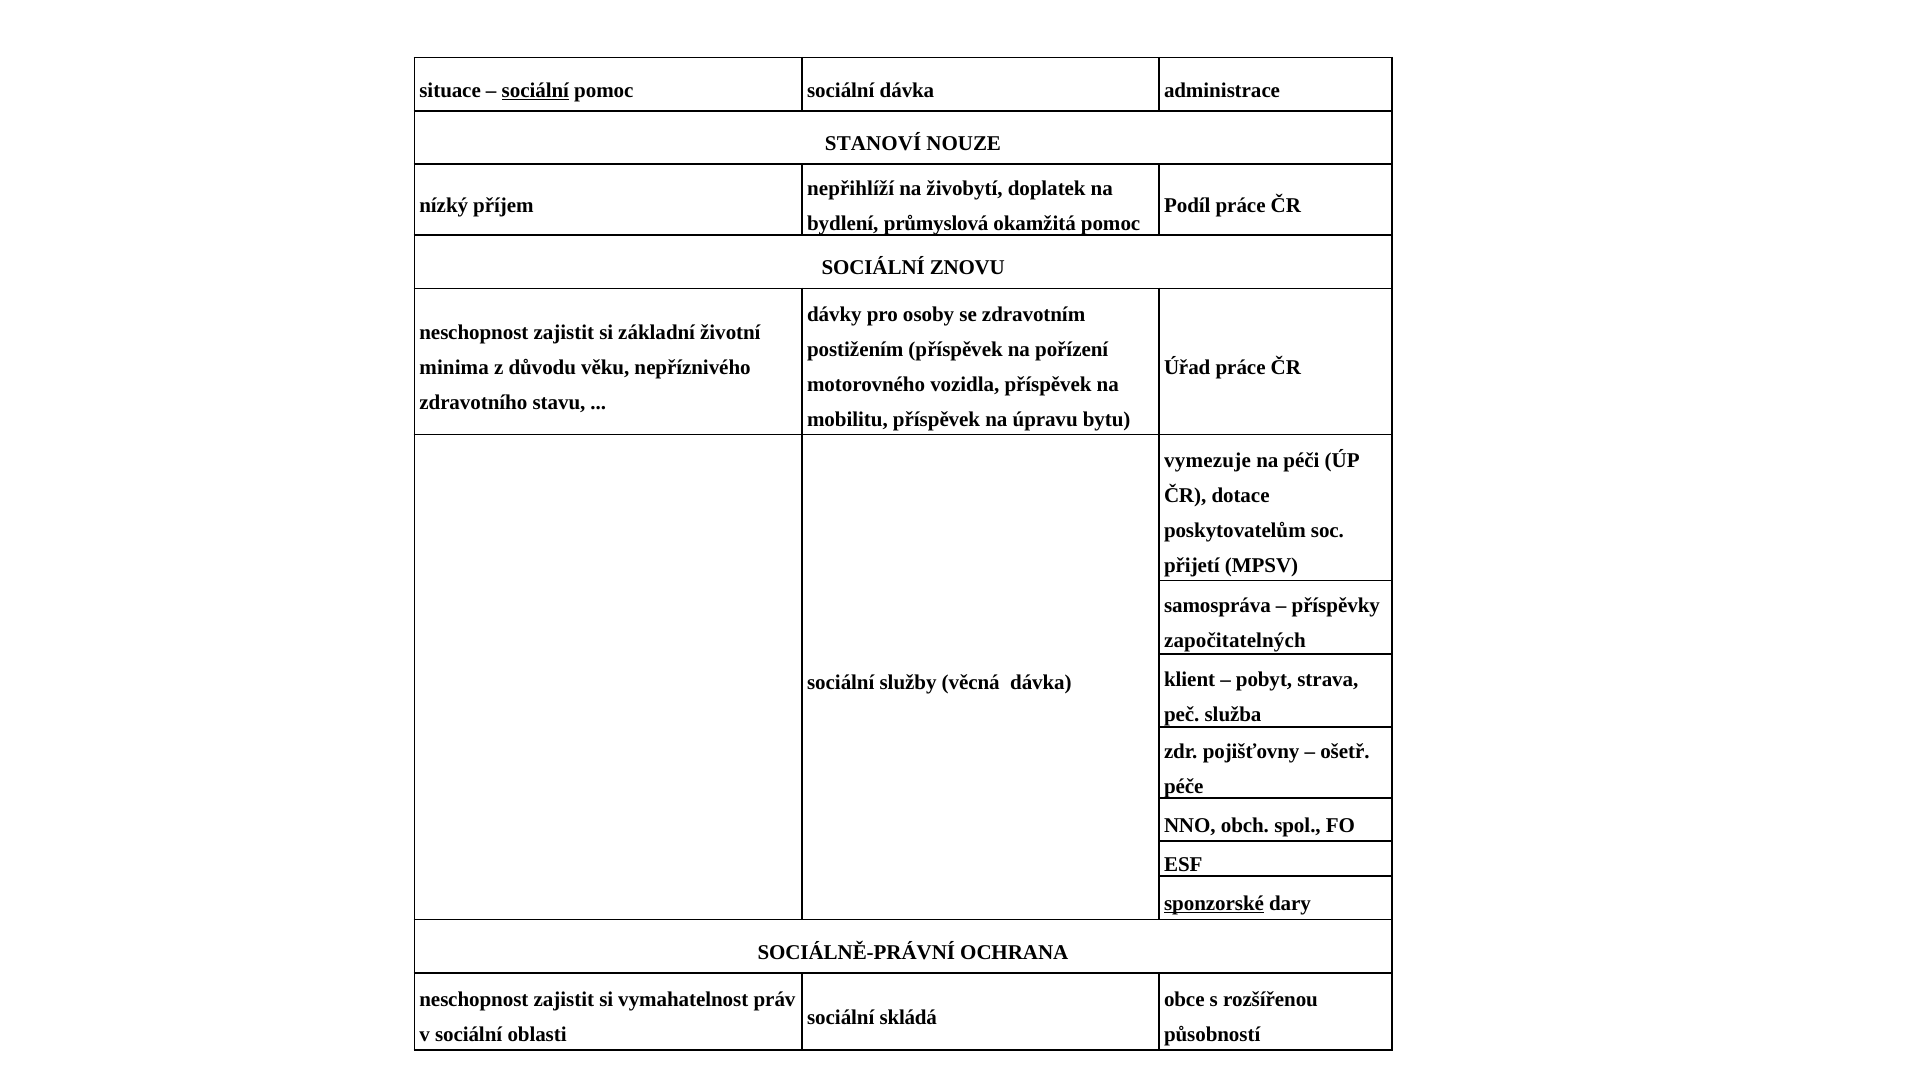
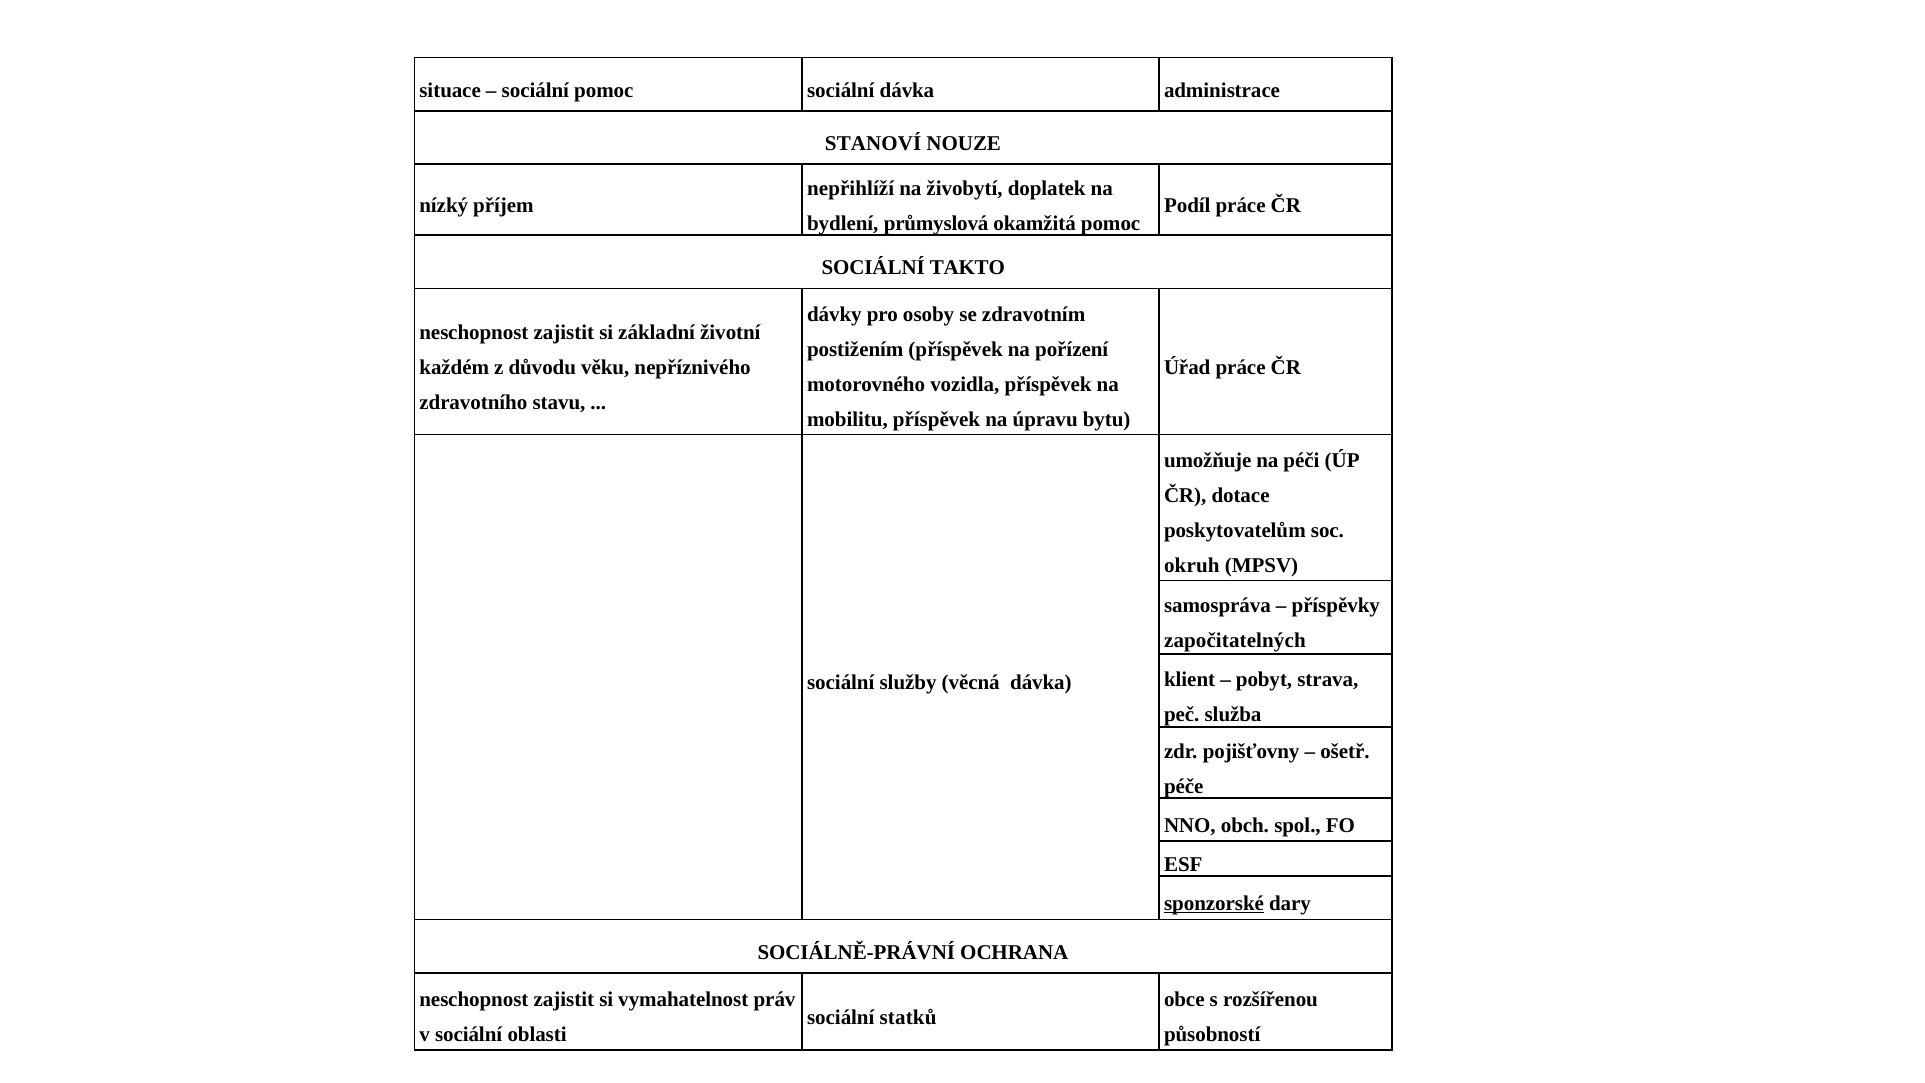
sociální underline: present -> none (535, 90)
ZNOVU: ZNOVU -> TAKTO (967, 268)
minima: minima -> každém (454, 367)
vymezuje: vymezuje -> umožňuje (1208, 461)
přijetí: přijetí -> okruh (1192, 566)
skládá: skládá -> statků (908, 1017)
